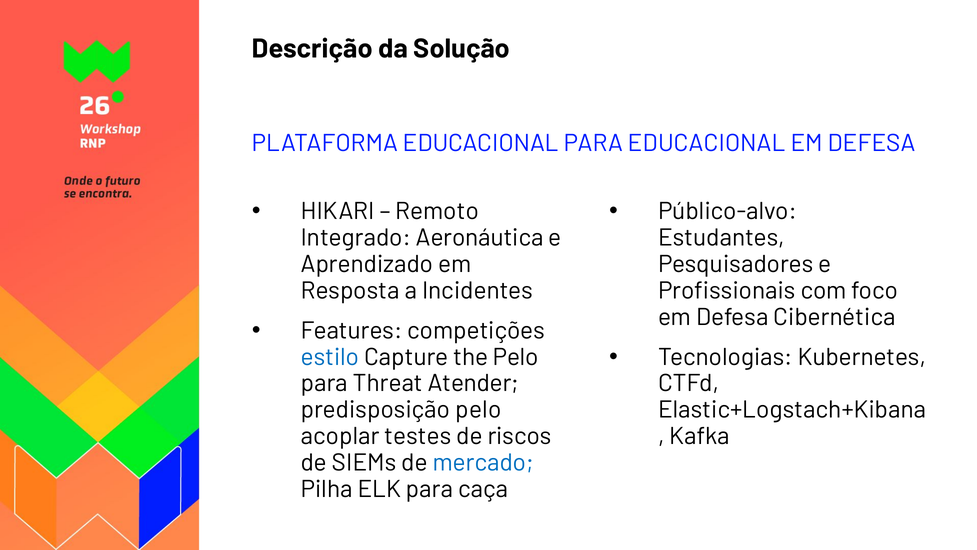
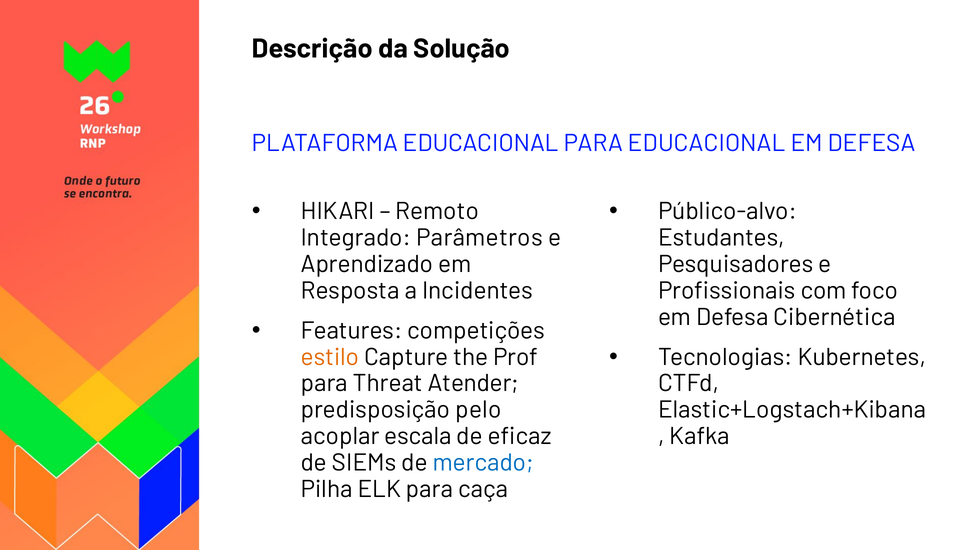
Aeronáutica: Aeronáutica -> Parâmetros (479, 238)
estilo colour: blue -> orange (330, 357)
the Pelo: Pelo -> Prof (516, 357)
testes: testes -> escala (418, 436)
riscos: riscos -> eficaz (520, 436)
